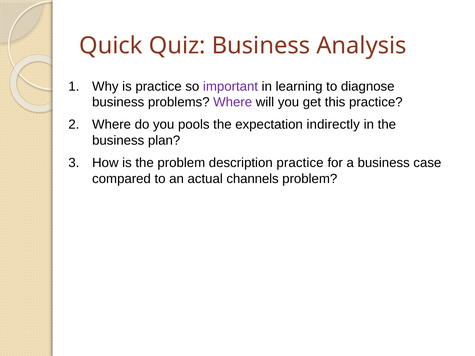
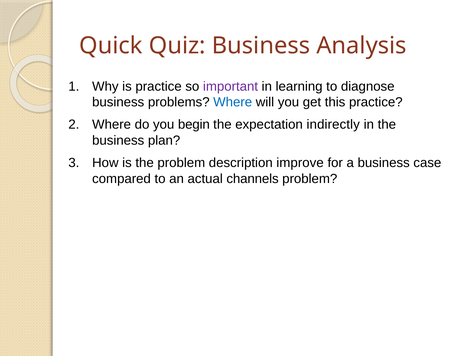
Where colour: purple -> blue (233, 102)
pools: pools -> begin (194, 125)
description practice: practice -> improve (300, 163)
